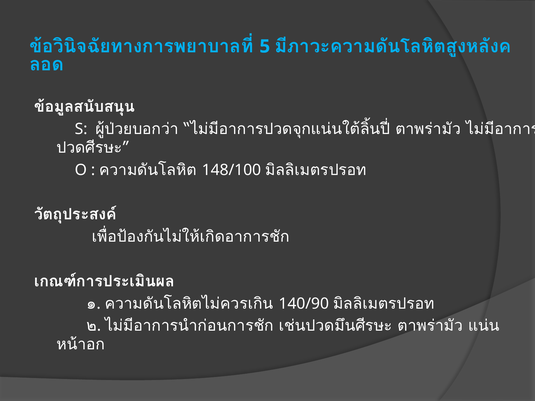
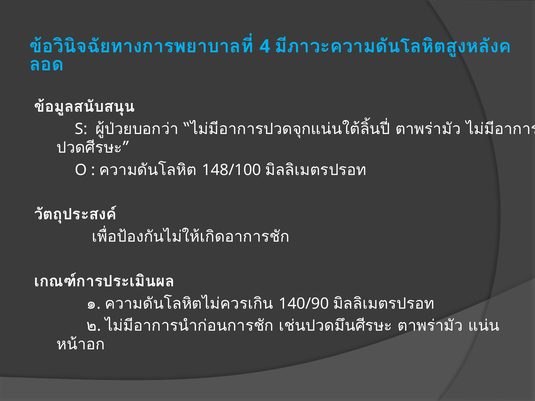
5: 5 -> 4 (265, 46)
